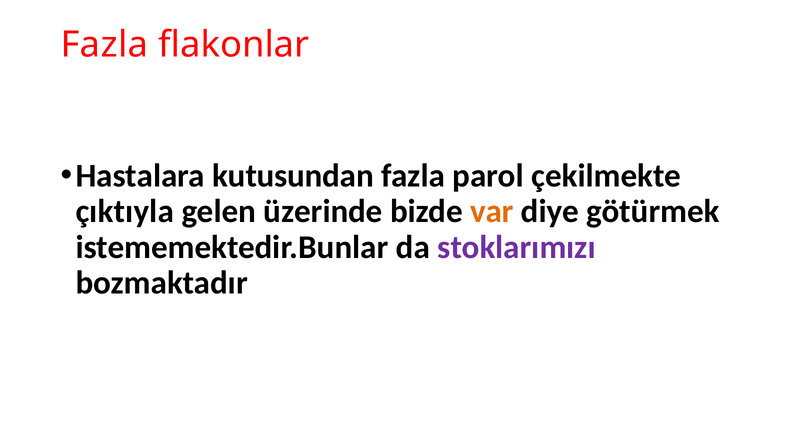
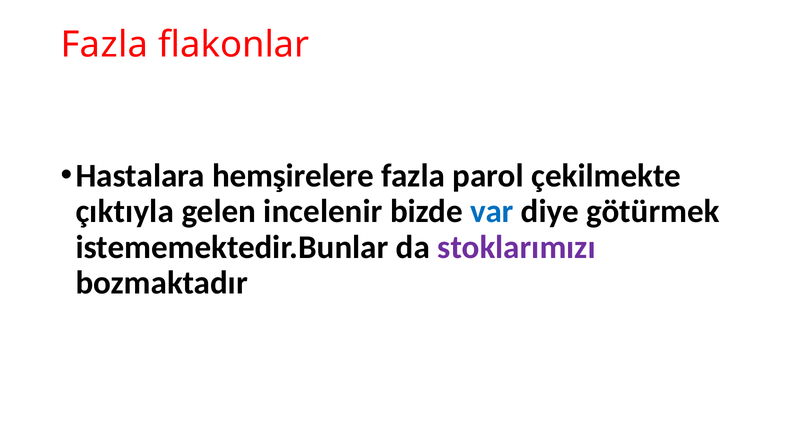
kutusundan: kutusundan -> hemşirelere (293, 176)
üzerinde: üzerinde -> incelenir (323, 212)
var colour: orange -> blue (492, 212)
